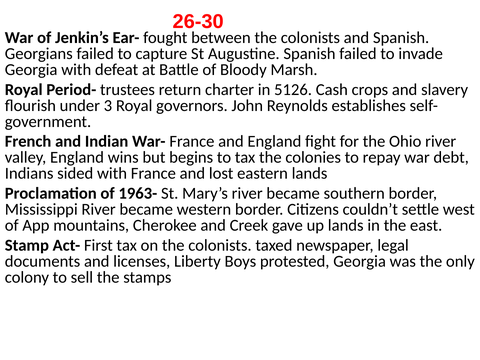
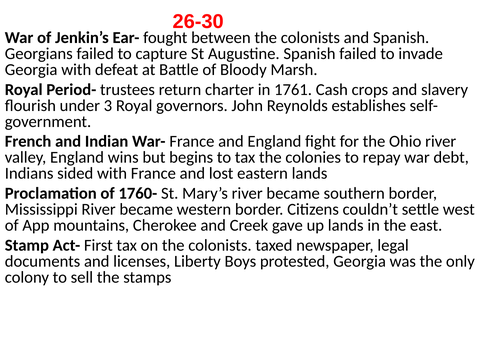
5126: 5126 -> 1761 (293, 90)
1963-: 1963- -> 1760- (138, 193)
